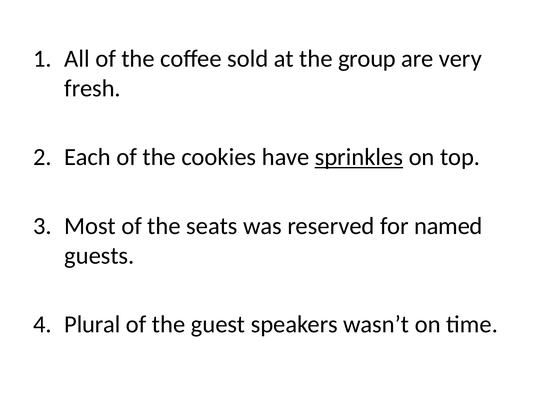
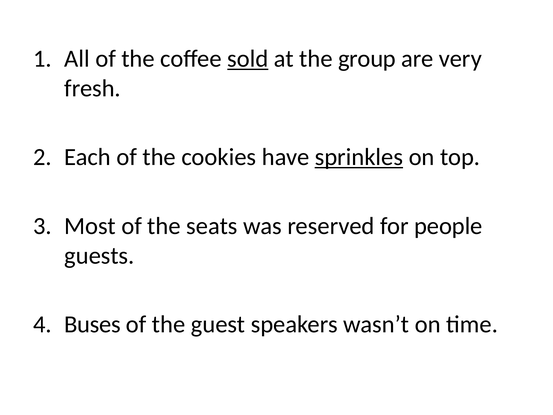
sold underline: none -> present (248, 59)
named: named -> people (448, 226)
Plural: Plural -> Buses (92, 324)
